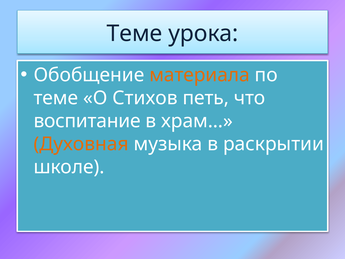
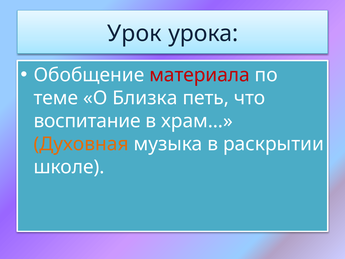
Теме: Теме -> Урок (134, 34)
материала colour: orange -> red (200, 75)
Стихов: Стихов -> Близка (145, 98)
